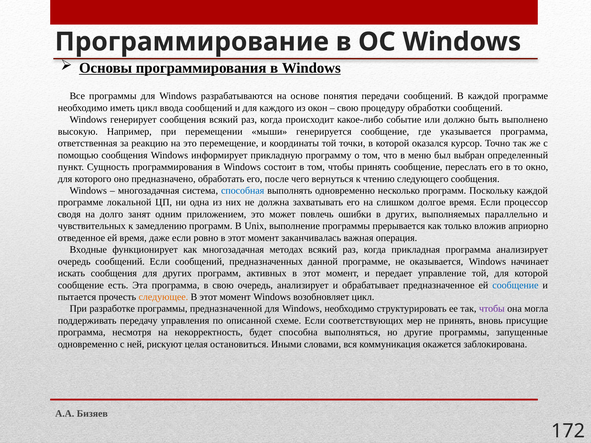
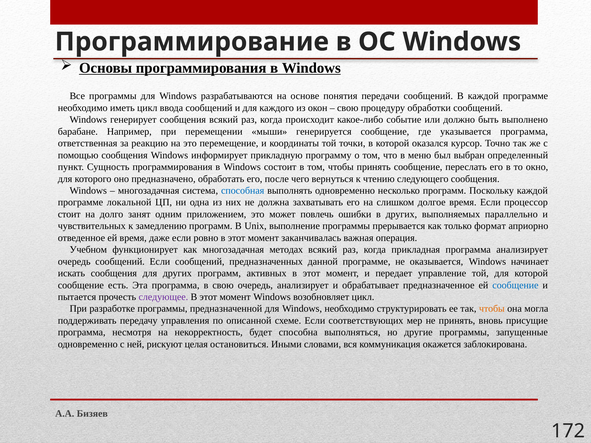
высокую: высокую -> барабане (78, 132)
сводя: сводя -> стоит (69, 214)
вложив: вложив -> формат (490, 226)
Входные: Входные -> Учебном (88, 250)
следующее colour: orange -> purple (163, 297)
чтобы colour: purple -> orange (492, 309)
